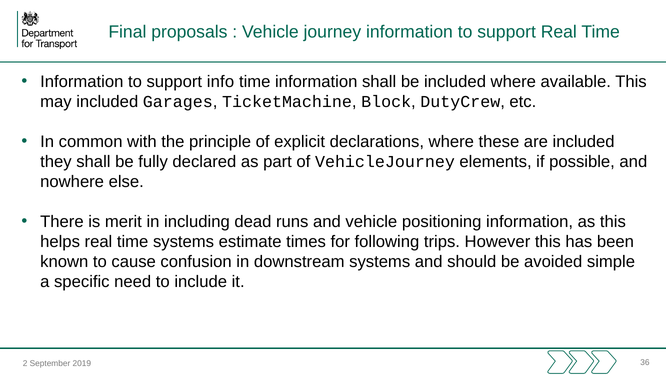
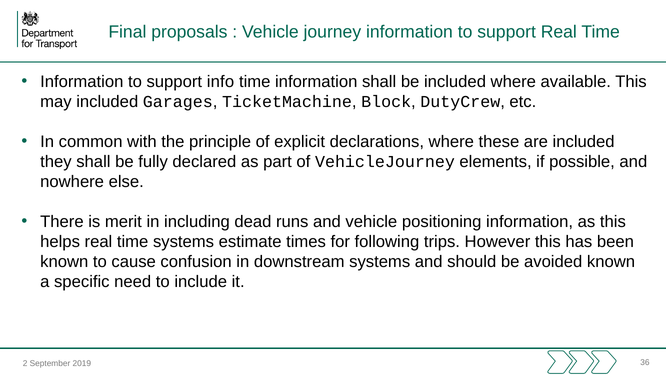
avoided simple: simple -> known (611, 261)
